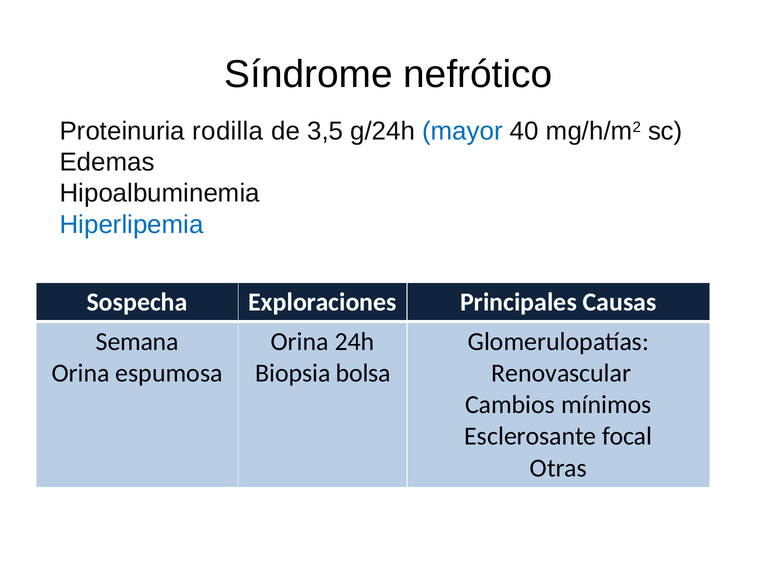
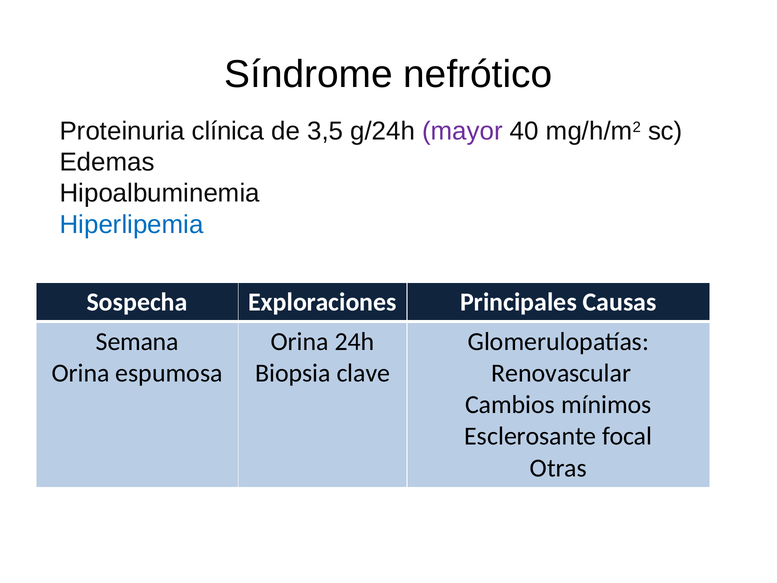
rodilla: rodilla -> clínica (228, 131)
mayor colour: blue -> purple (463, 131)
bolsa: bolsa -> clave (363, 373)
